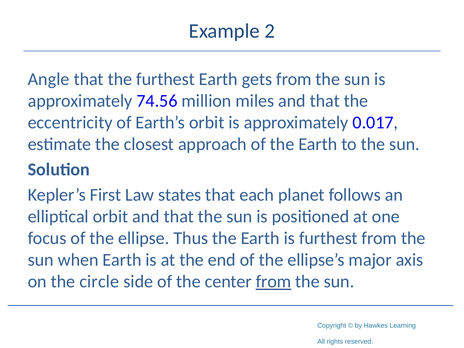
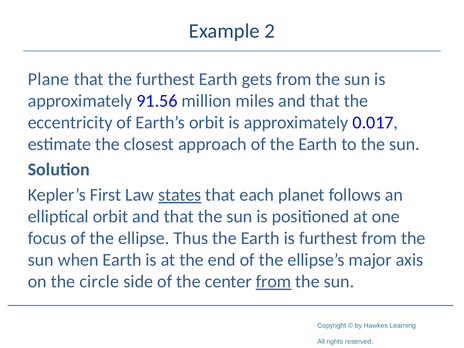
Angle: Angle -> Plane (49, 79)
74.56: 74.56 -> 91.56 (157, 101)
states underline: none -> present (180, 195)
